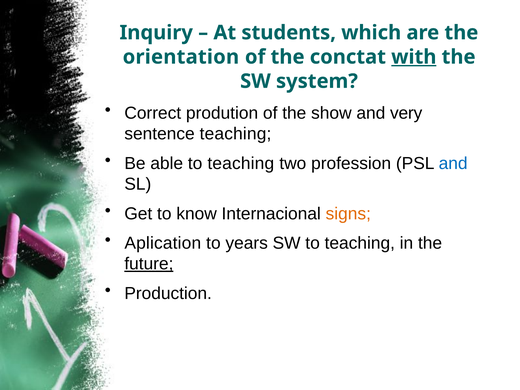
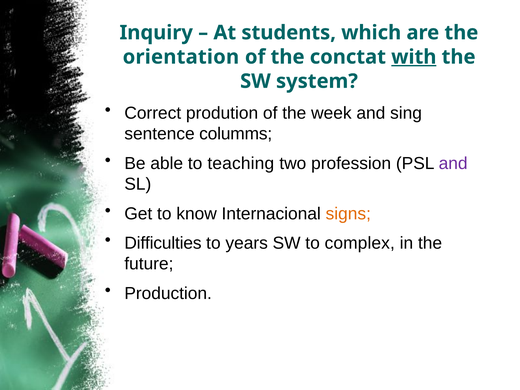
show: show -> week (331, 113)
very: very -> sing (406, 113)
sentence teaching: teaching -> columms (236, 134)
and colour: blue -> purple (453, 163)
Aplication: Aplication -> Difficulties (163, 243)
SW to teaching: teaching -> complex (360, 243)
future underline: present -> none (149, 264)
